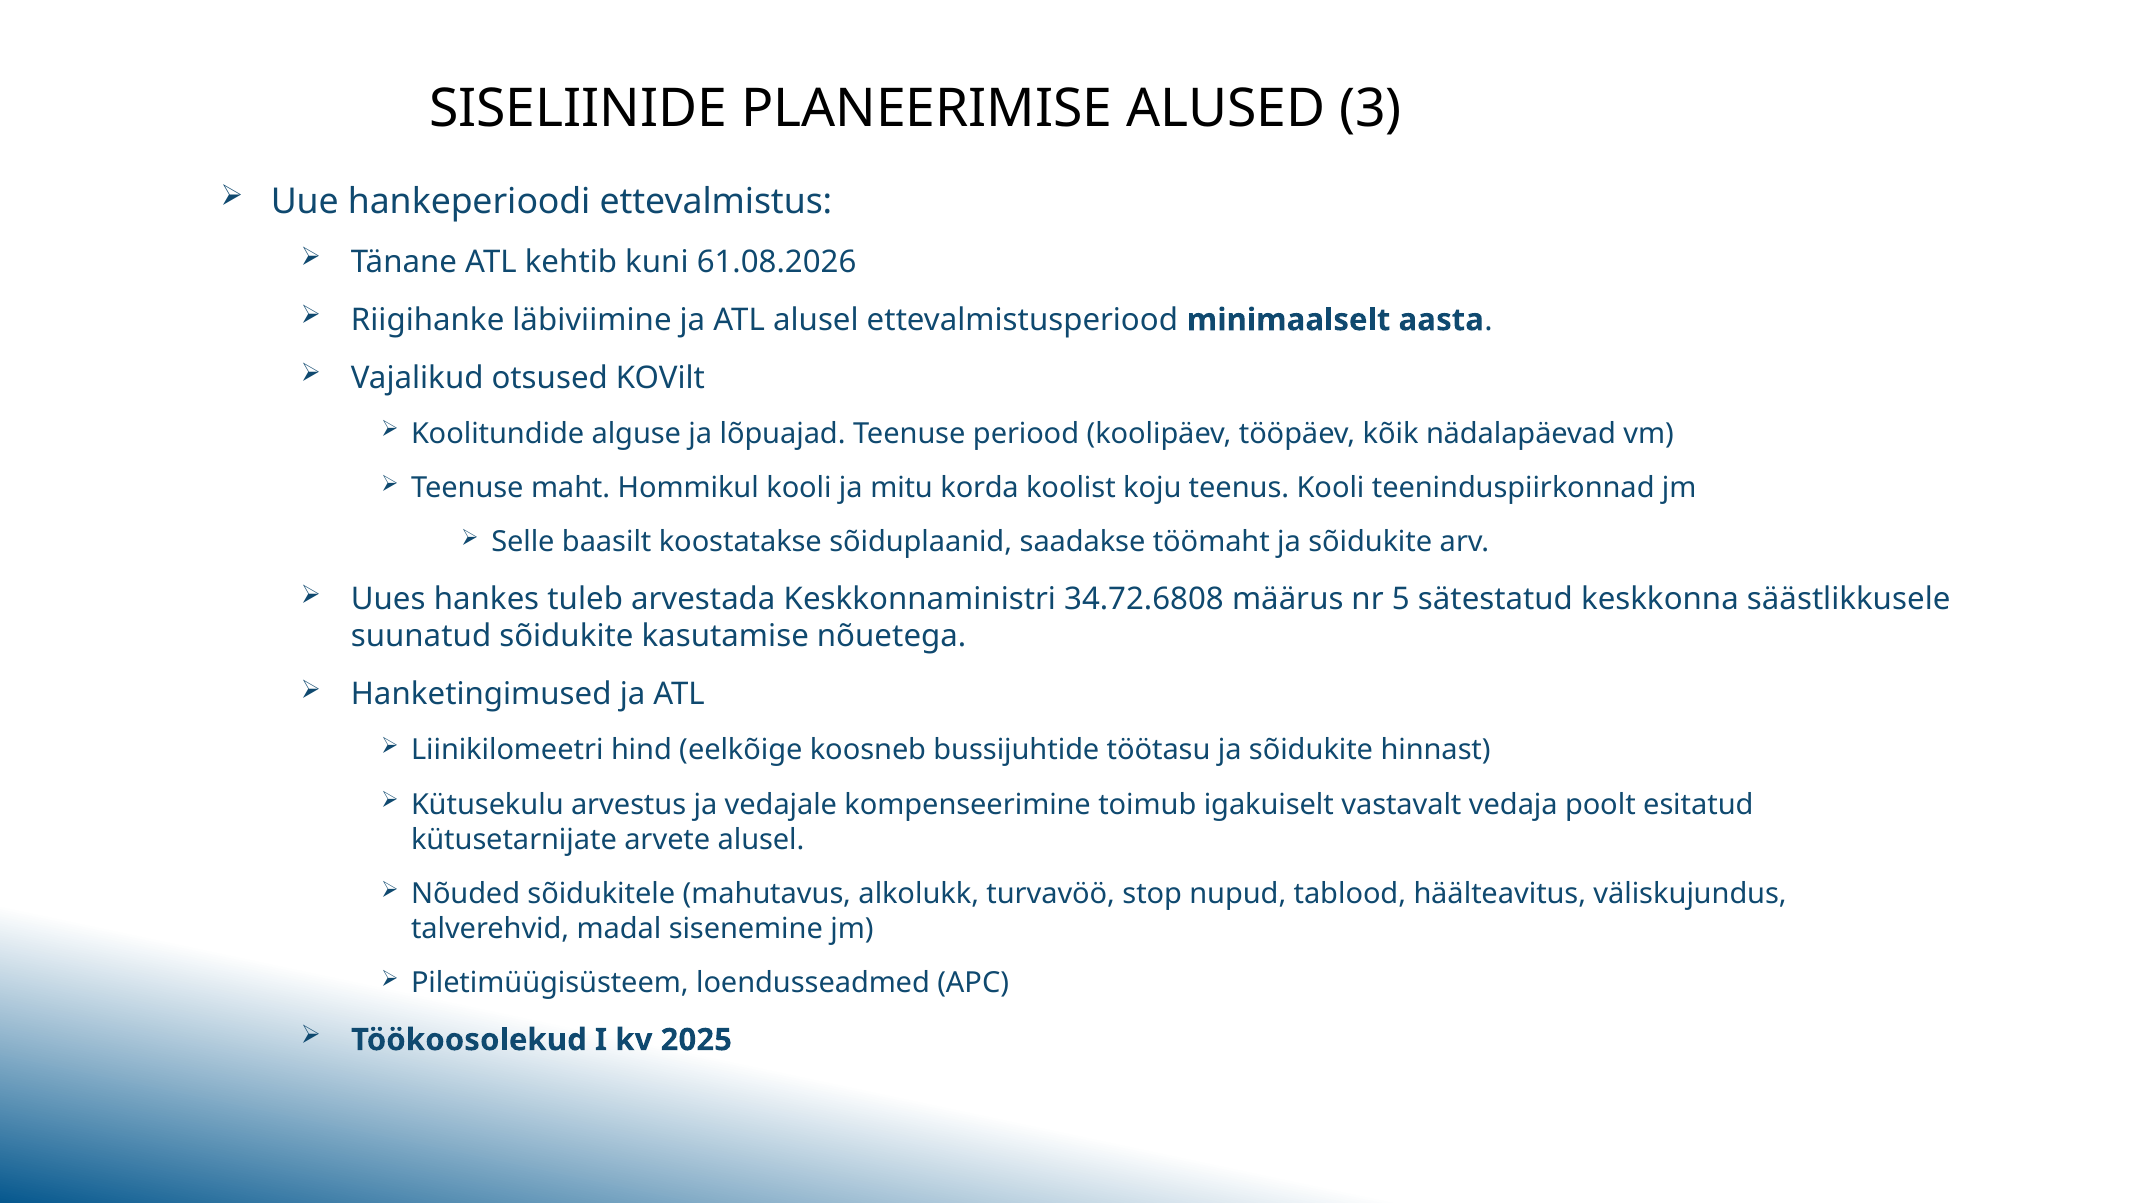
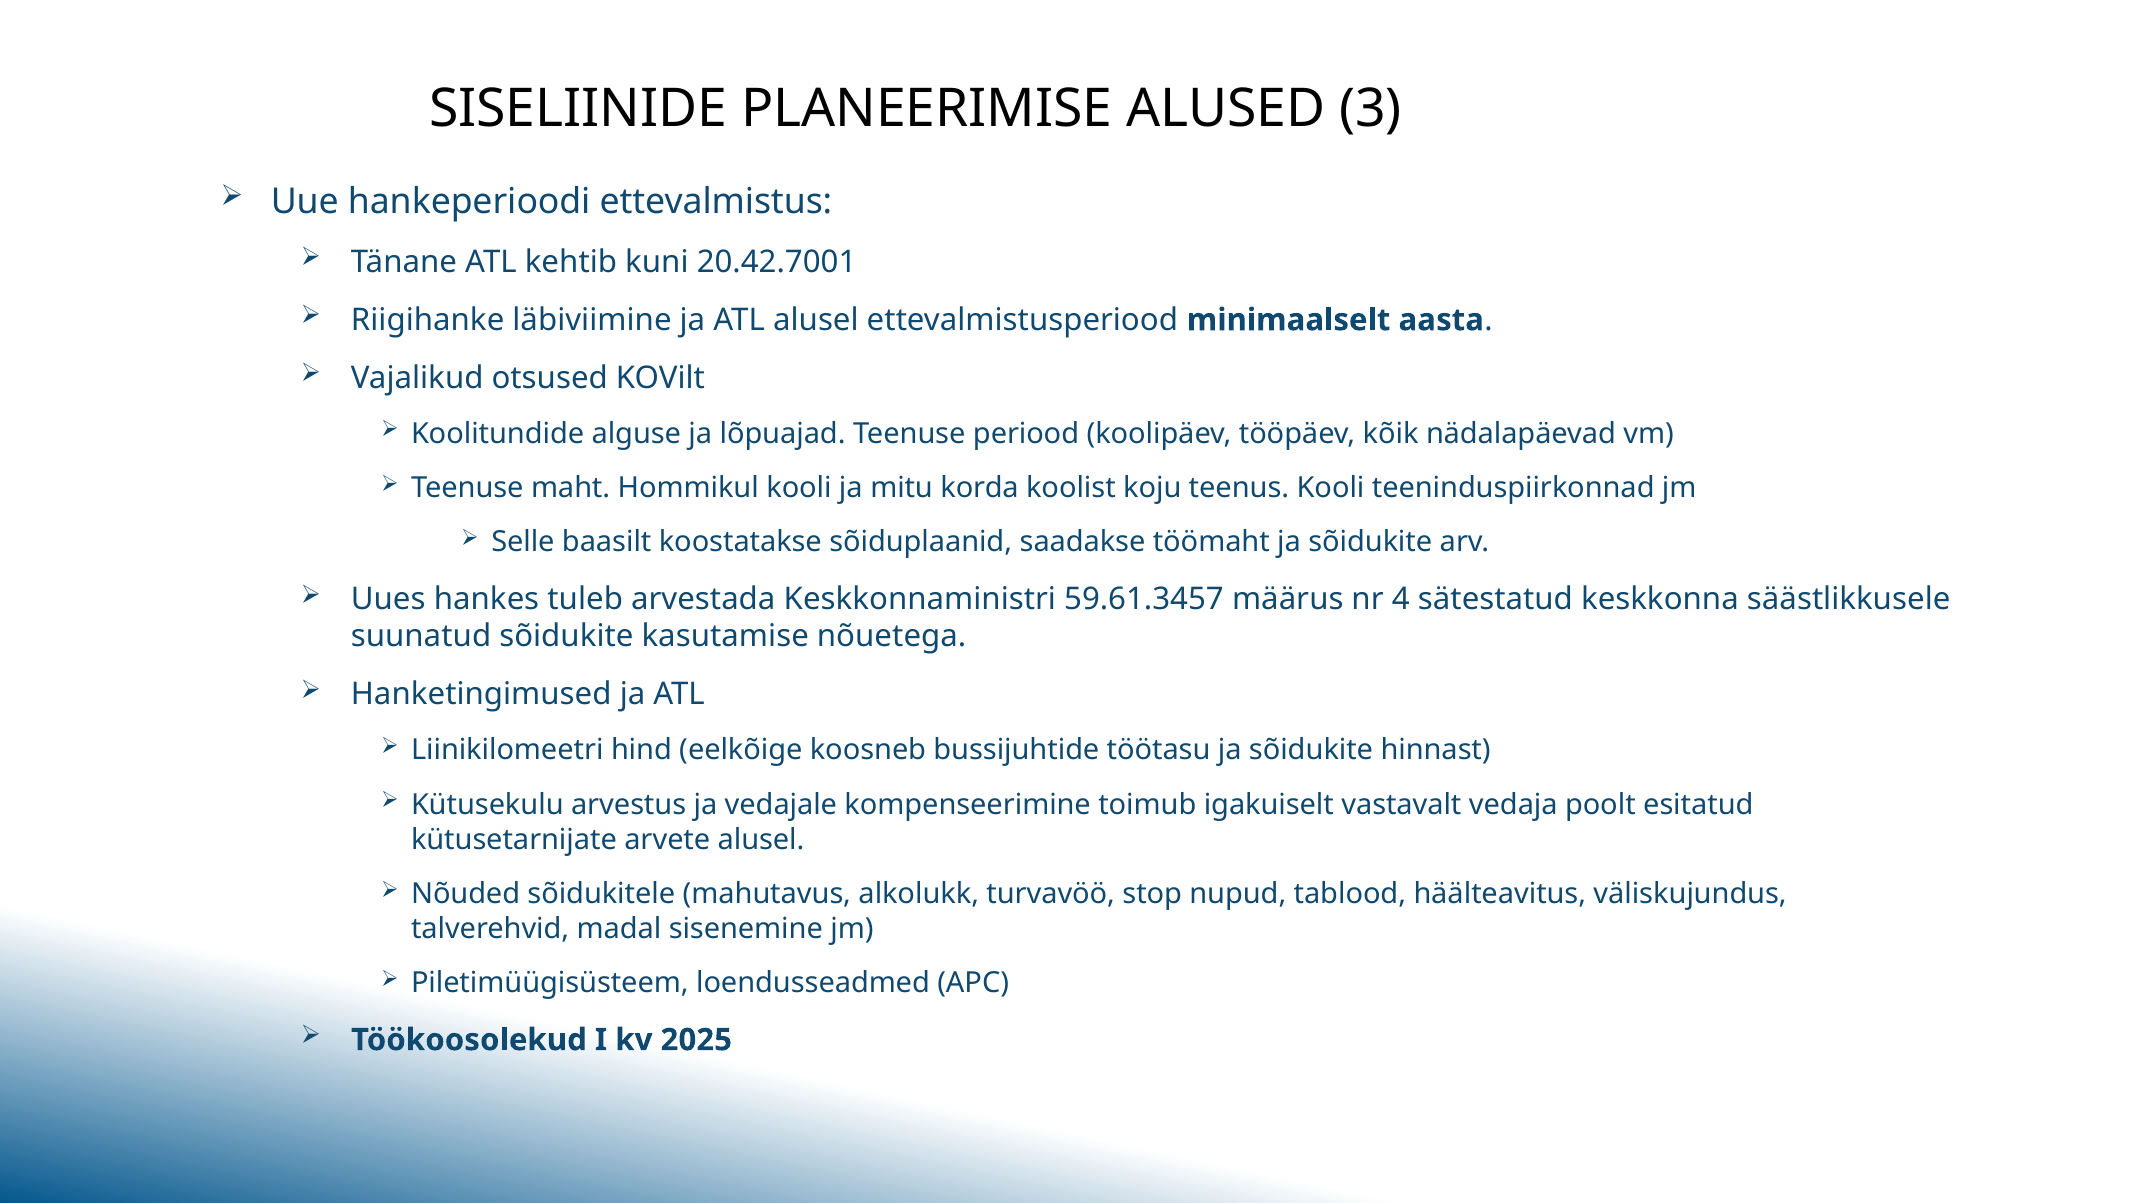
61.08.2026: 61.08.2026 -> 20.42.7001 (777, 262)
34.72.6808: 34.72.6808 -> 59.61.3457 (1144, 599)
5: 5 -> 4 (1401, 599)
